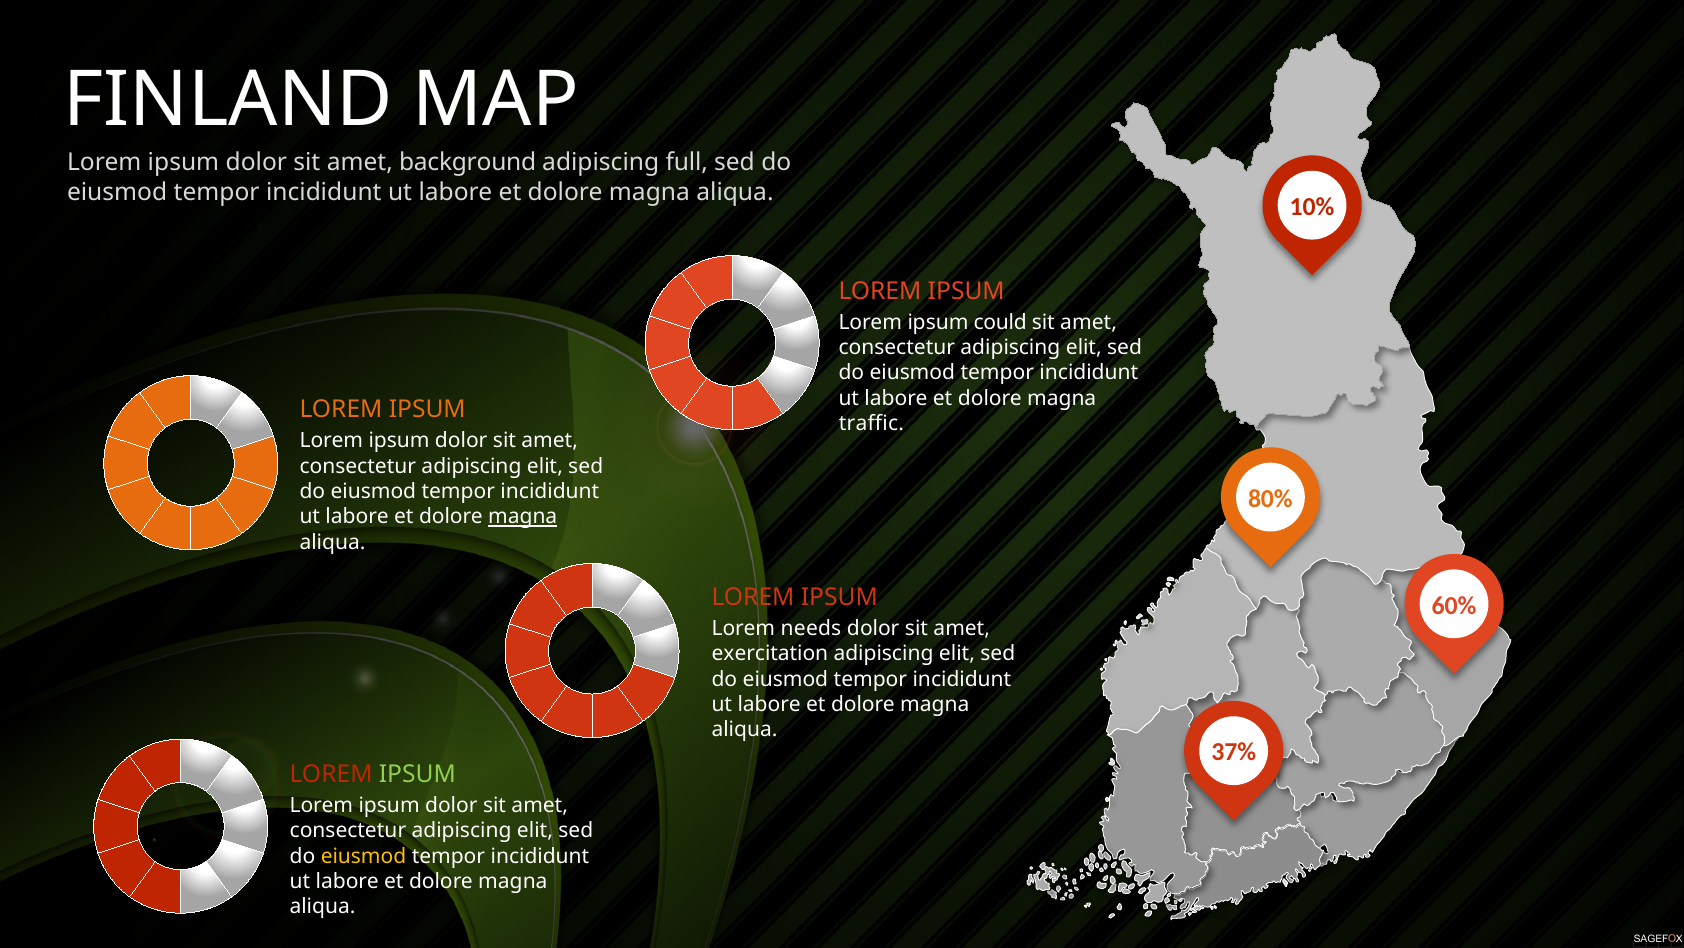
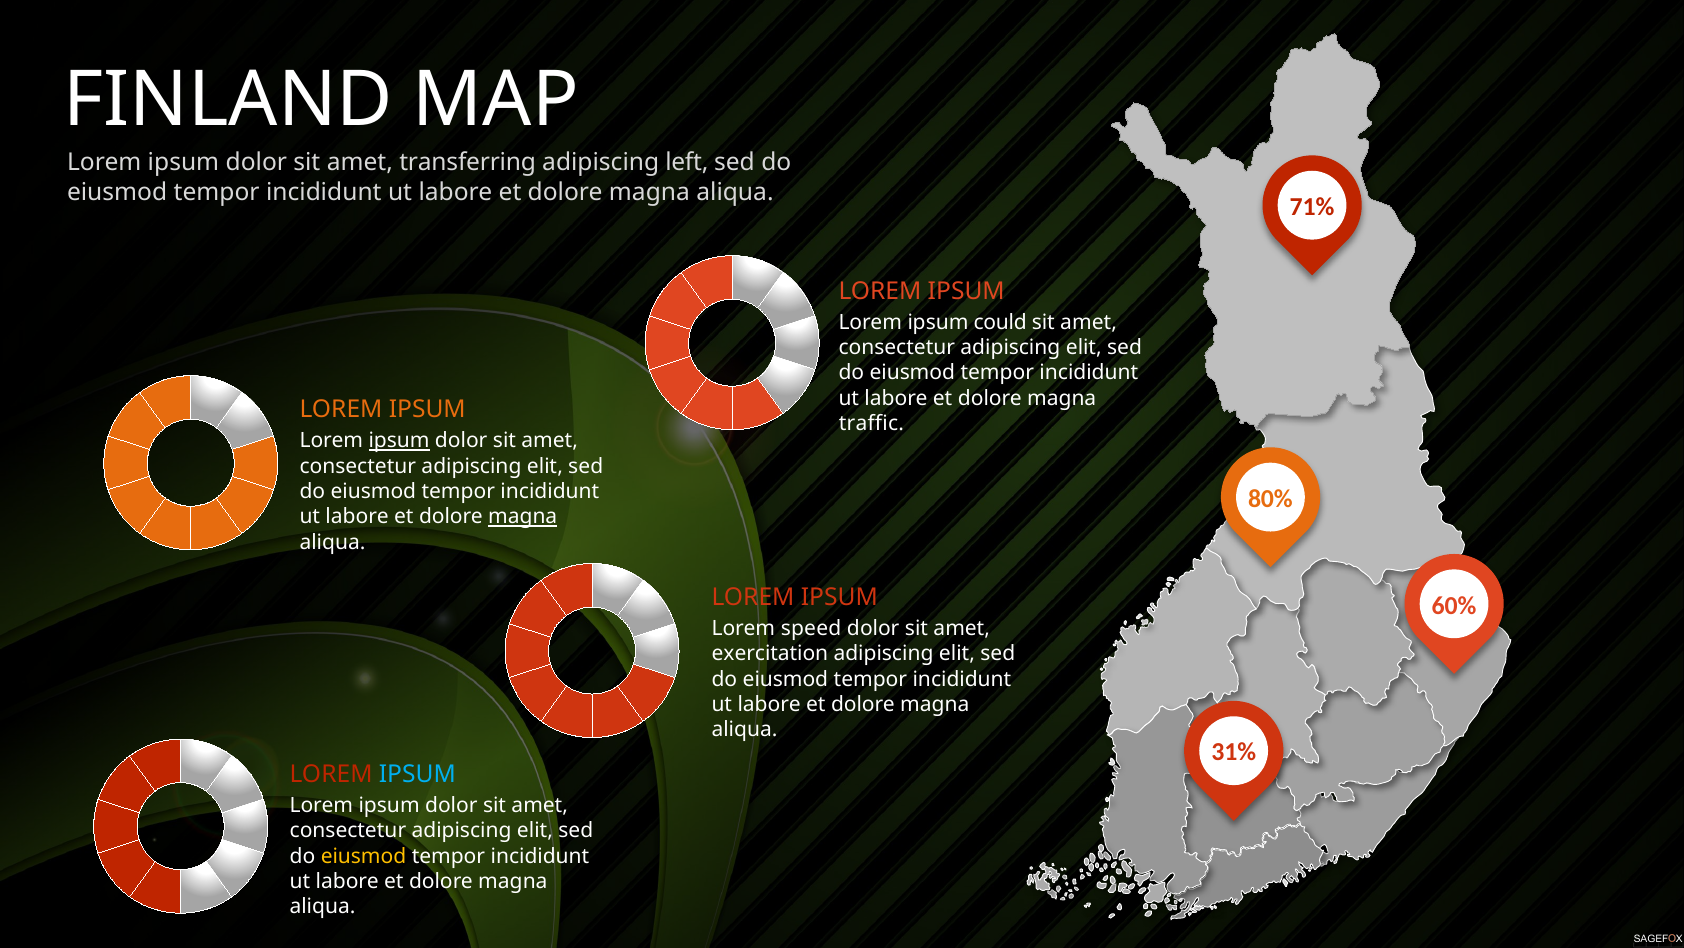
background: background -> transferring (468, 162)
full: full -> left (687, 162)
10%: 10% -> 71% (1312, 207)
ipsum underline: none -> present (399, 441)
needs: needs -> speed (811, 628)
37%: 37% -> 31% (1234, 752)
IPSUM colour: light green -> light blue (417, 774)
